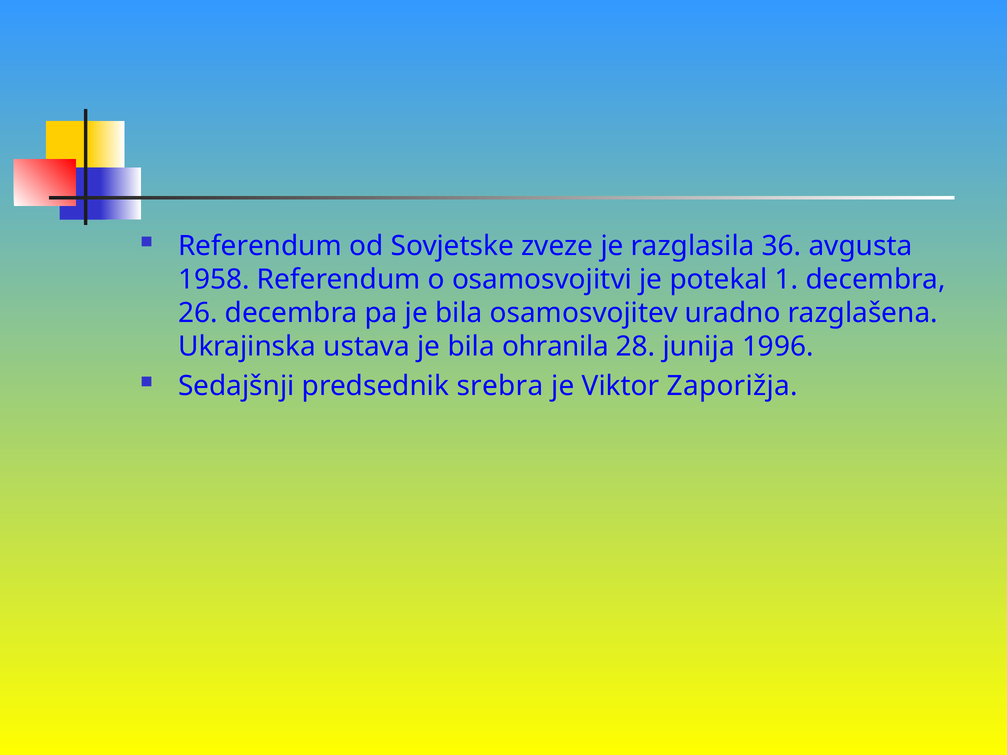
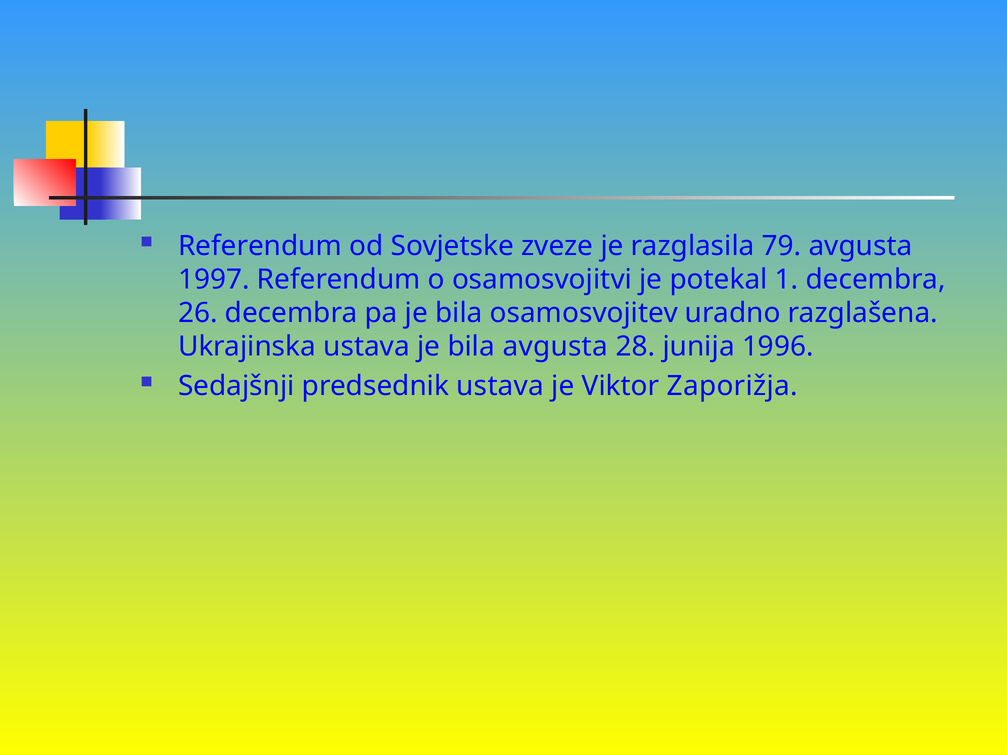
36: 36 -> 79 (782, 246)
1958: 1958 -> 1997 (214, 280)
bila ohranila: ohranila -> avgusta (555, 347)
predsednik srebra: srebra -> ustava (500, 386)
